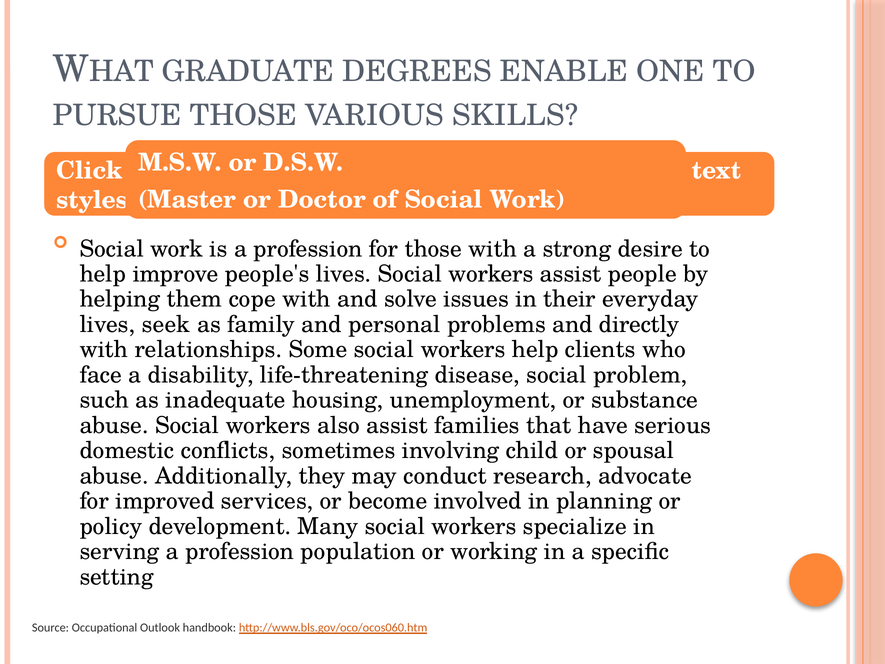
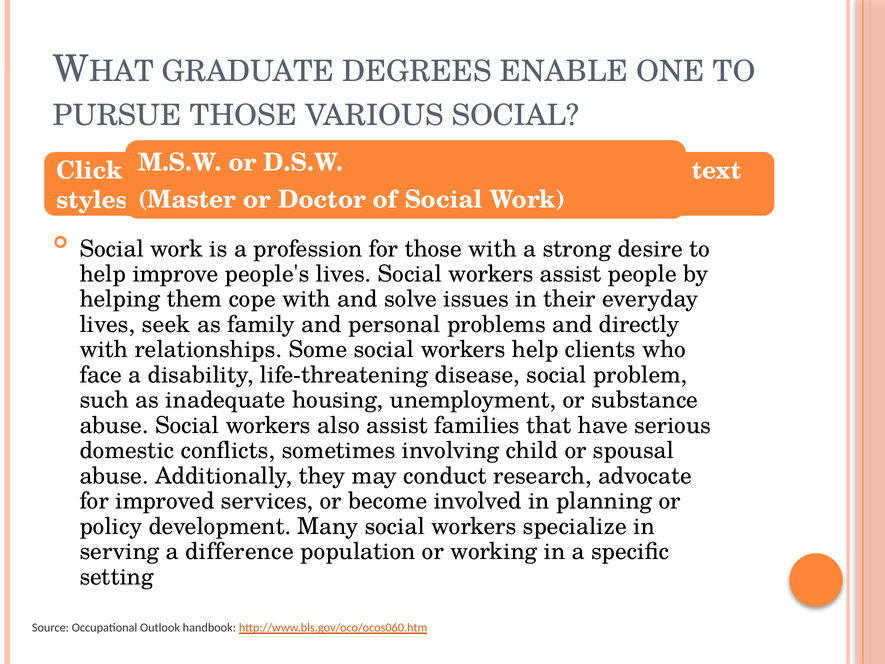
VARIOUS SKILLS: SKILLS -> SOCIAL (516, 116)
serving a profession: profession -> difference (240, 551)
